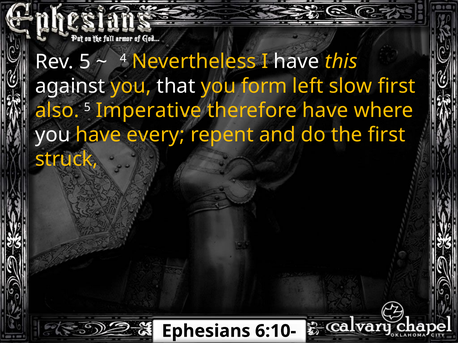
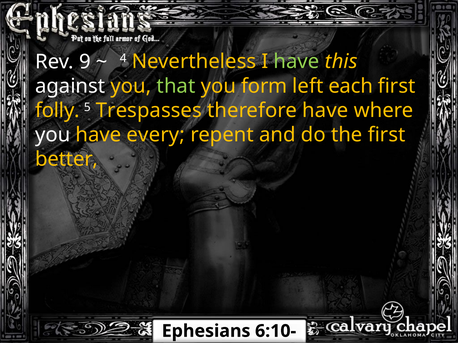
have colour: white -> light green (297, 62)
Rev 5: 5 -> 9 (85, 62)
that colour: white -> light green (176, 86)
slow: slow -> each (351, 86)
Imperative: Imperative -> Trespasses (149, 111)
also: also -> folly (57, 111)
struck: struck -> better (67, 159)
